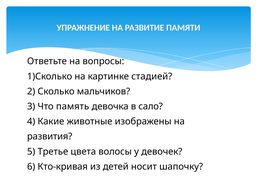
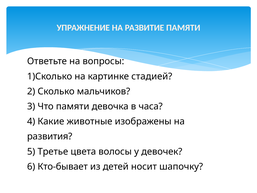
Что память: память -> памяти (73, 106)
сало: сало -> часа (151, 106)
Кто-кривая: Кто-кривая -> Кто-бывает (63, 166)
